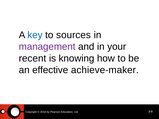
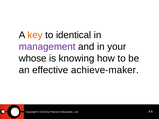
key colour: blue -> orange (35, 35)
sources: sources -> identical (74, 35)
recent: recent -> whose (33, 58)
